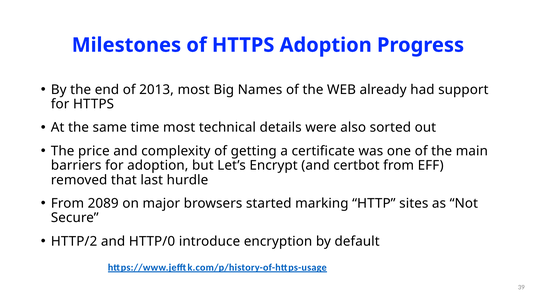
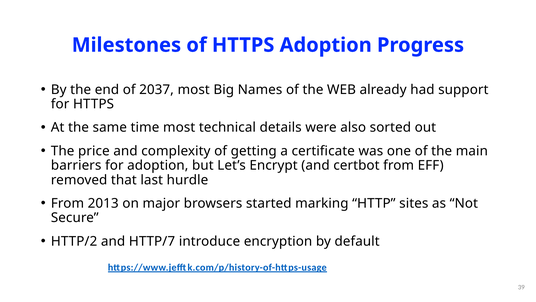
2013: 2013 -> 2037 (157, 89)
2089: 2089 -> 2013 (103, 203)
HTTP/0: HTTP/0 -> HTTP/7 (152, 241)
